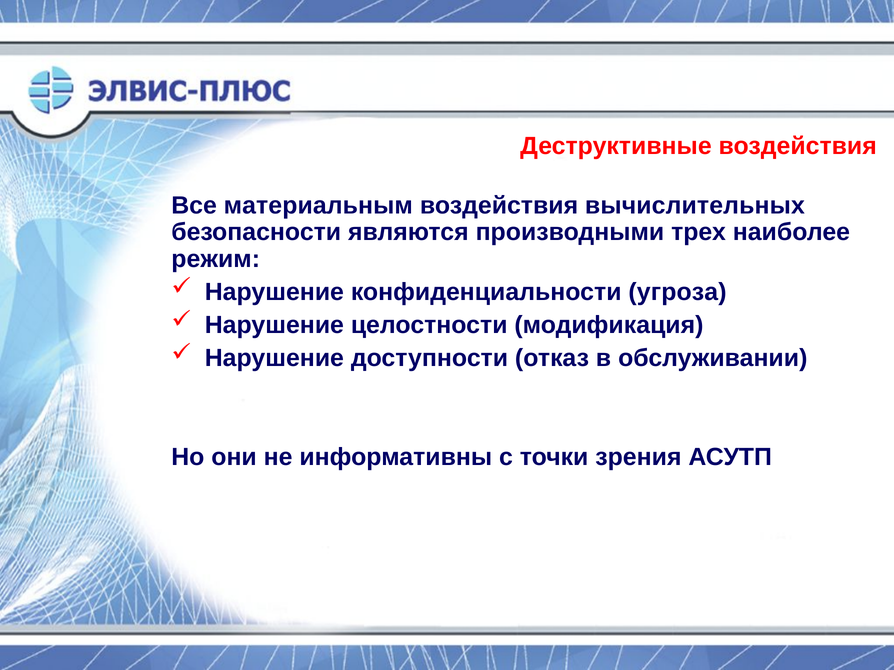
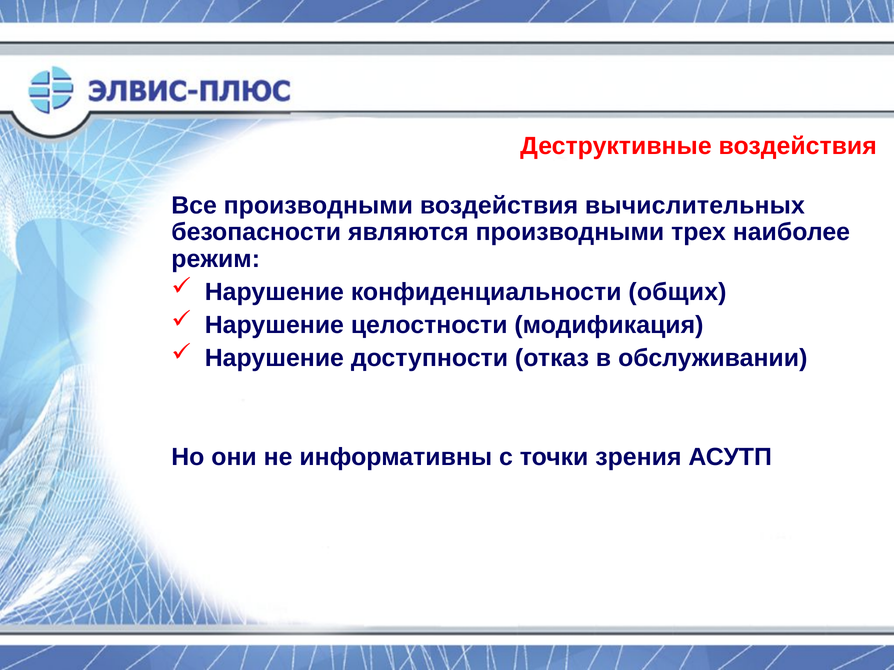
Все материальным: материальным -> производными (318, 205)
угроза: угроза -> общих (677, 292)
